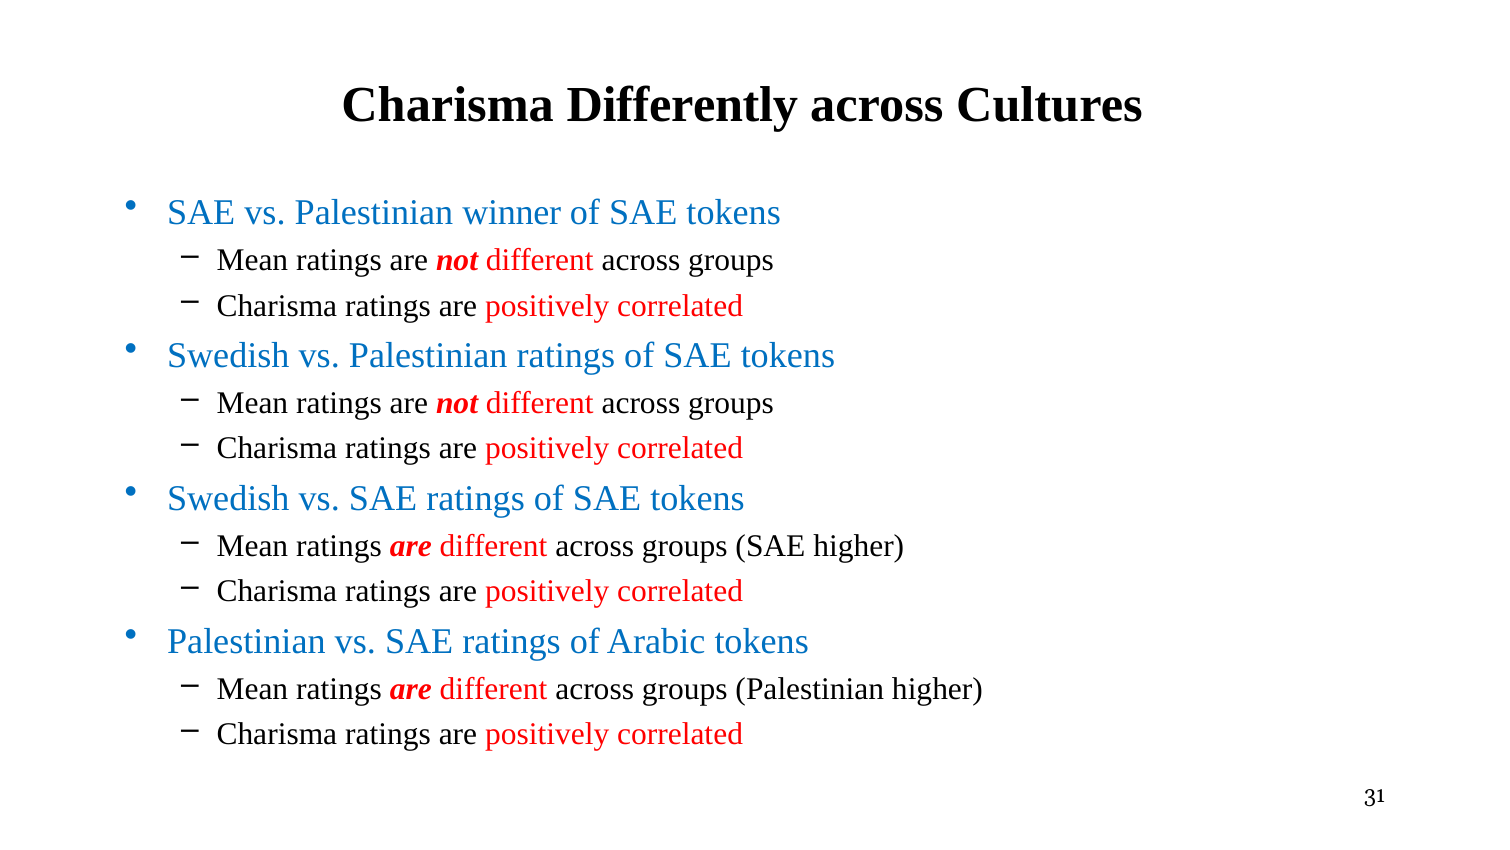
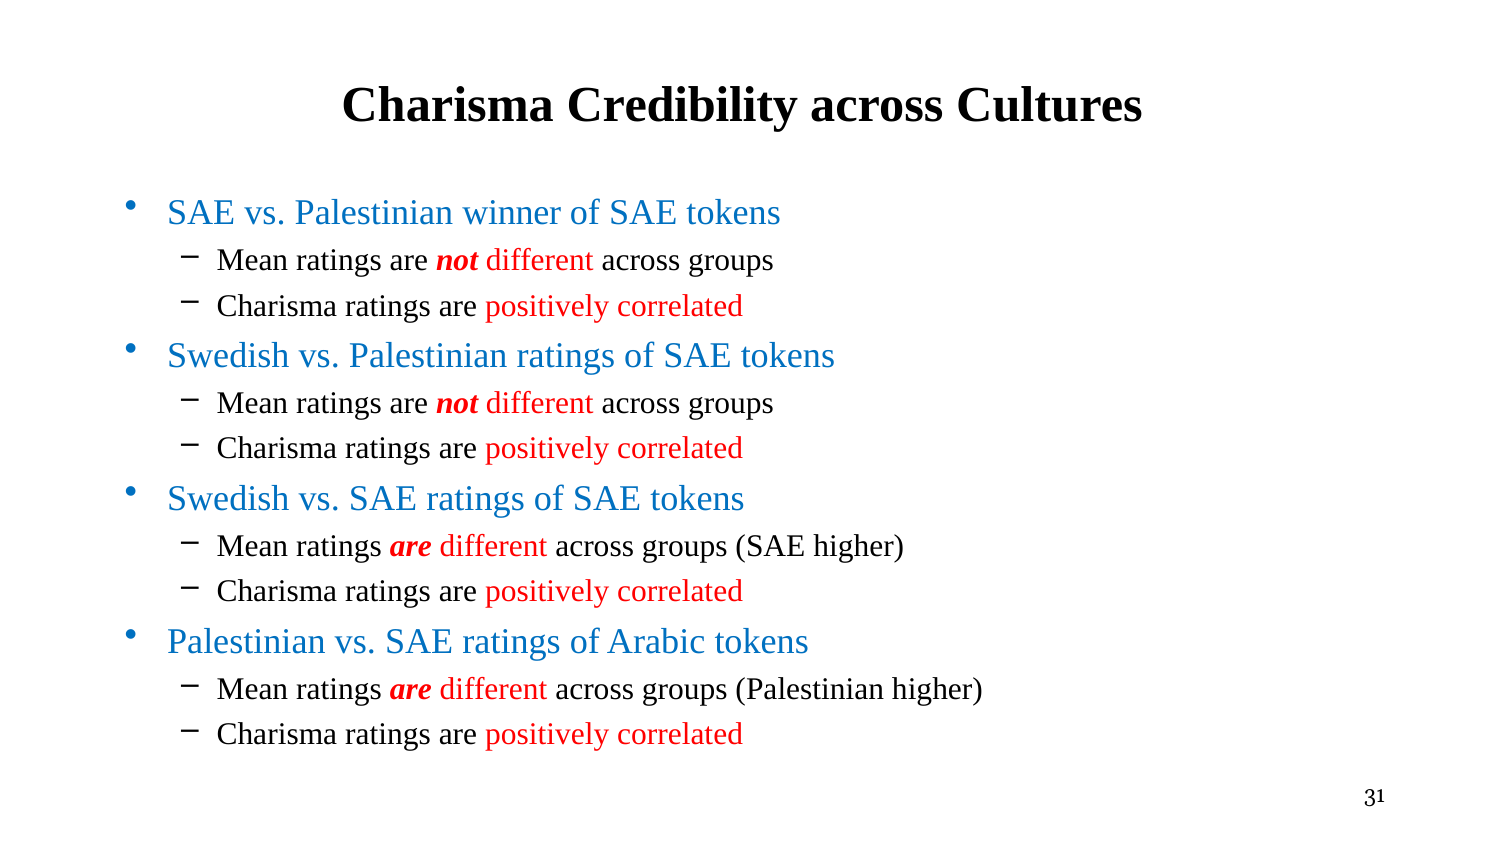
Differently: Differently -> Credibility (682, 105)
